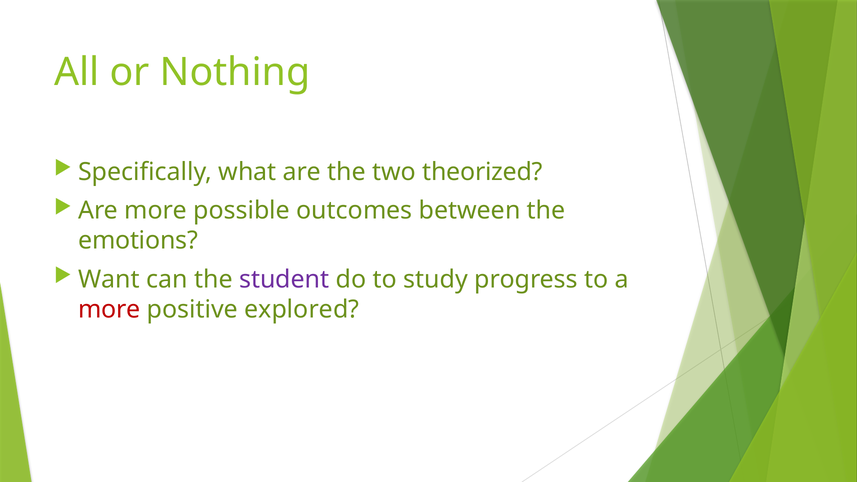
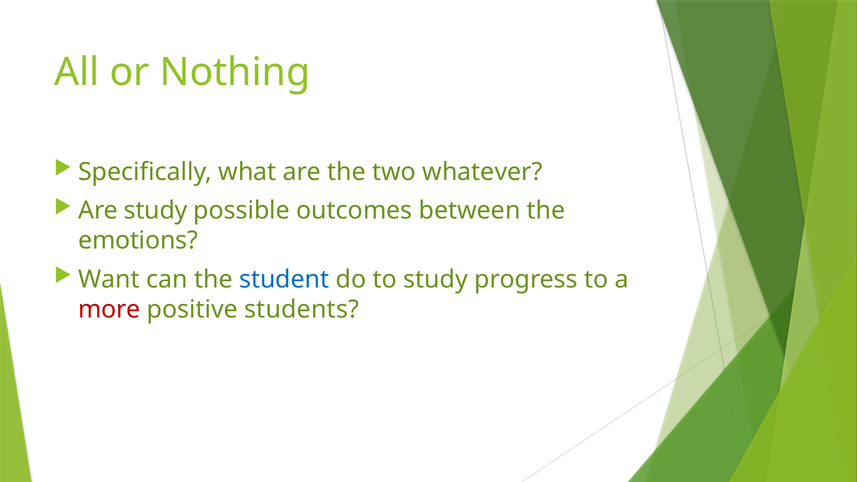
theorized: theorized -> whatever (482, 172)
Are more: more -> study (156, 211)
student colour: purple -> blue (284, 279)
explored: explored -> students (302, 309)
